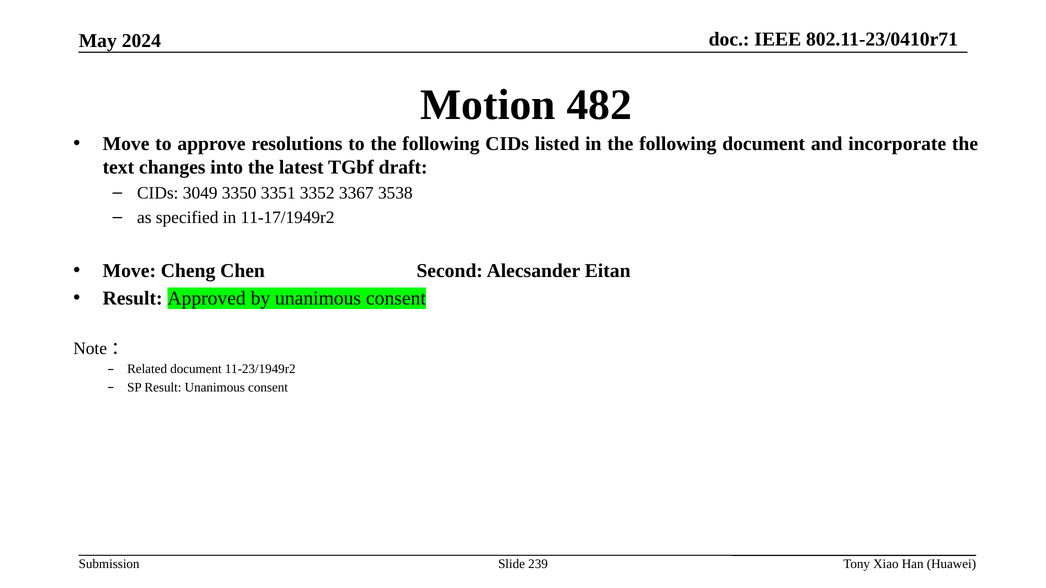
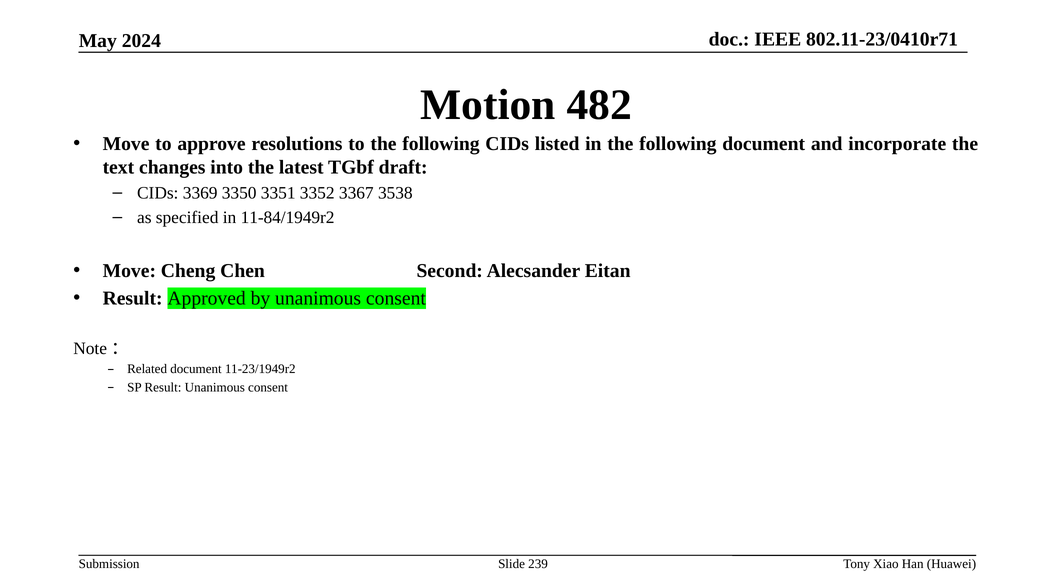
3049: 3049 -> 3369 (200, 193)
11-17/1949r2: 11-17/1949r2 -> 11-84/1949r2 (288, 217)
